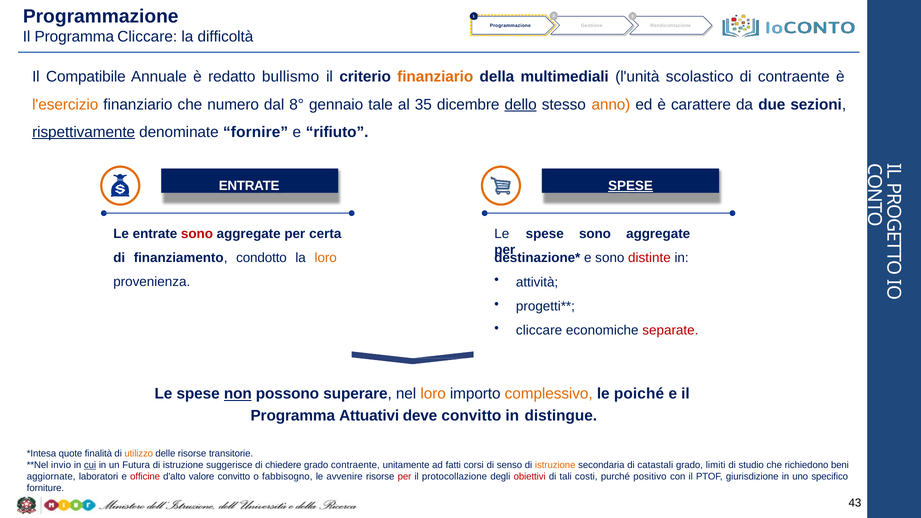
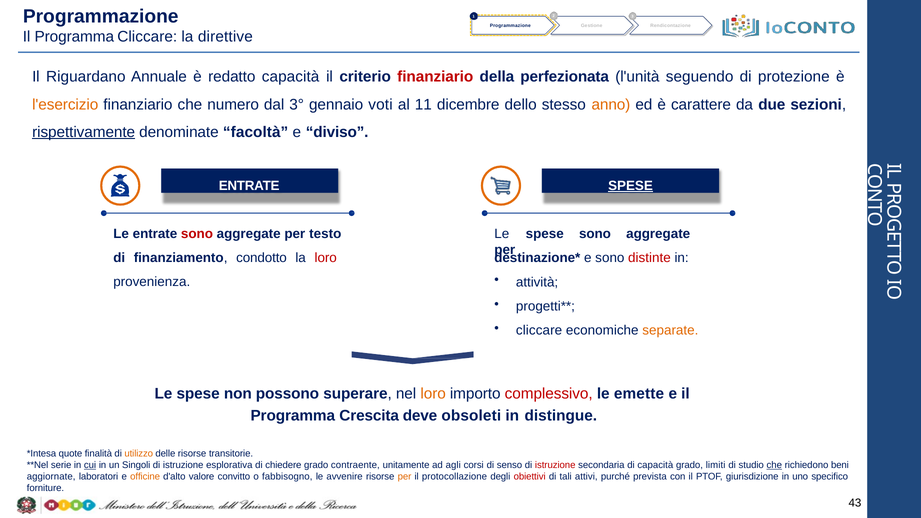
difficoltà: difficoltà -> direttive (225, 37)
Compatibile: Compatibile -> Riguardano (86, 77)
redatto bullismo: bullismo -> capacità (291, 77)
finanziario colour: orange -> red (435, 77)
multimediali: multimediali -> perfezionata (565, 77)
scolastico: scolastico -> seguendo (700, 77)
di contraente: contraente -> protezione (794, 77)
8°: 8° -> 3° (297, 104)
tale: tale -> voti (381, 104)
35: 35 -> 11 (423, 104)
dello underline: present -> none (521, 104)
fornire: fornire -> facoltà (256, 132)
rifiuto: rifiuto -> diviso (337, 132)
certa: certa -> testo (325, 234)
loro colour: orange -> red (326, 258)
separate colour: red -> orange (670, 331)
non underline: present -> none (238, 394)
complessivo colour: orange -> red (549, 394)
poiché: poiché -> emette (639, 394)
Attuativi: Attuativi -> Crescita (369, 416)
deve convitto: convitto -> obsoleti (471, 416)
invio: invio -> serie (61, 465)
Futura: Futura -> Singoli (136, 465)
suggerisce: suggerisce -> esplorativa (229, 465)
fatti: fatti -> agli (453, 465)
istruzione colour: orange -> red (555, 465)
di catastali: catastali -> capacità (655, 465)
che underline: none -> present (774, 465)
officine colour: red -> orange (145, 477)
per colour: red -> orange (405, 477)
costi: costi -> attivi (586, 477)
positivo: positivo -> prevista (650, 477)
